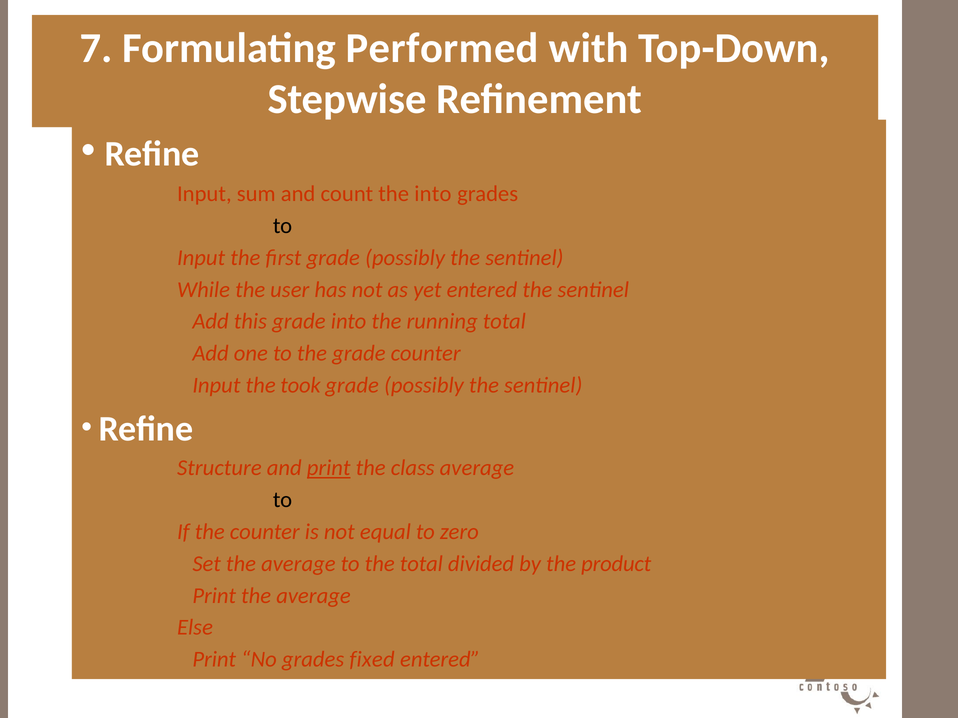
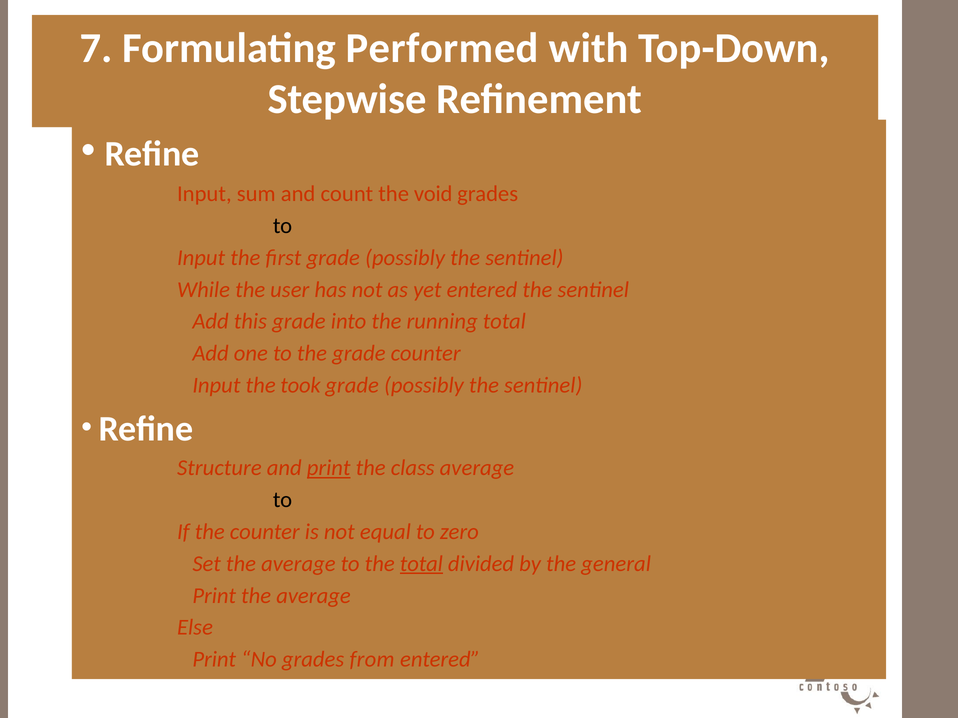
the into: into -> void (433, 194)
total underline: none -> present (421, 564)
product: product -> general (616, 564)
fixed: fixed -> from (372, 660)
